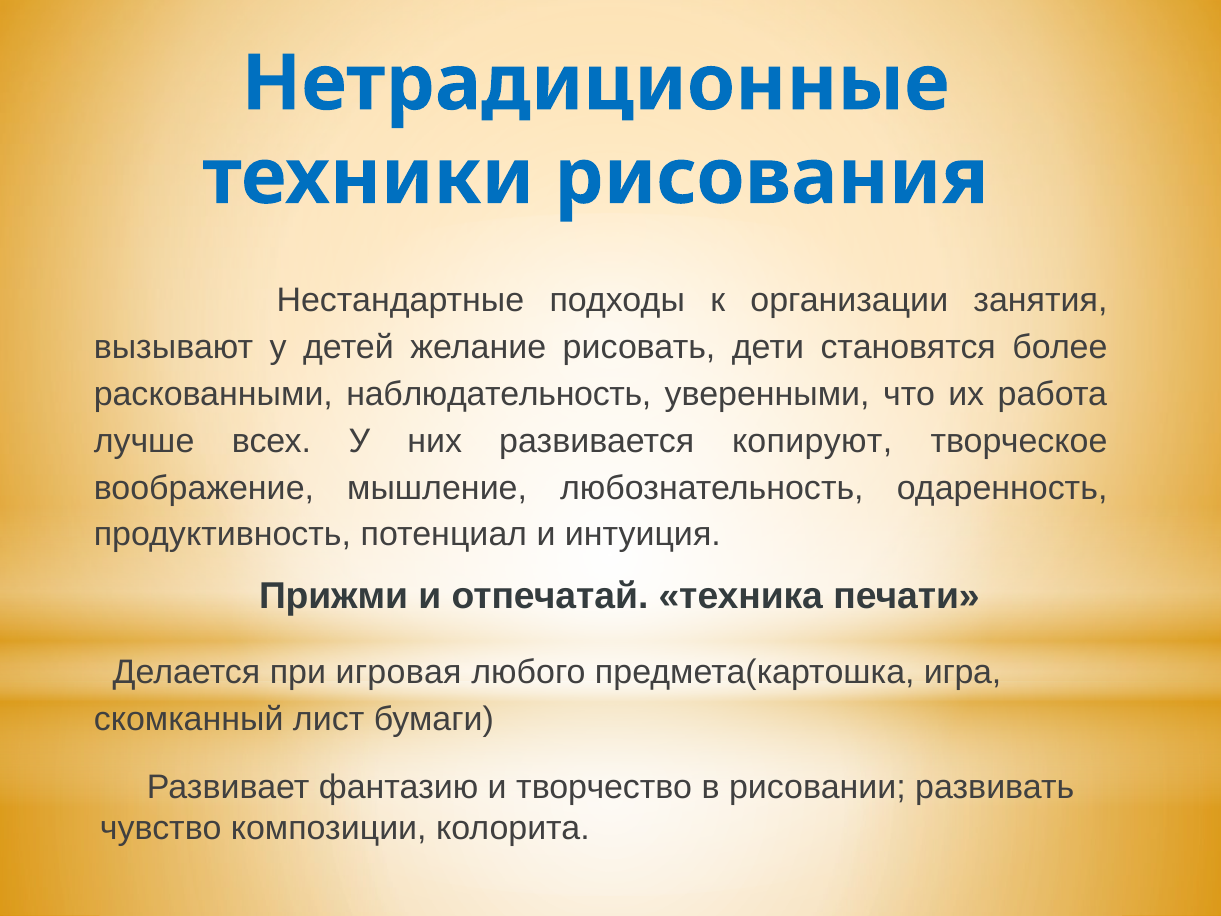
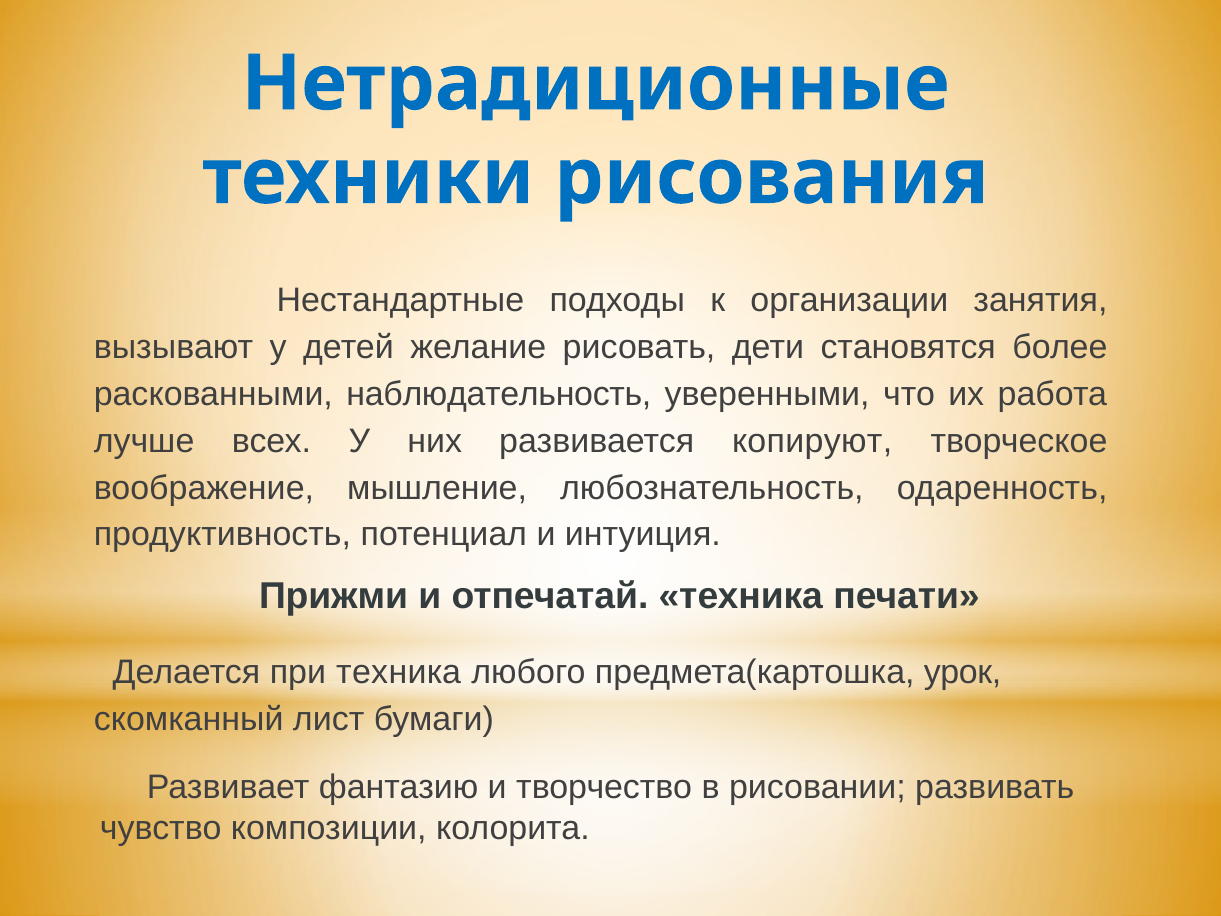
при игровая: игровая -> техника (399, 672)
игра: игра -> урок (963, 672)
